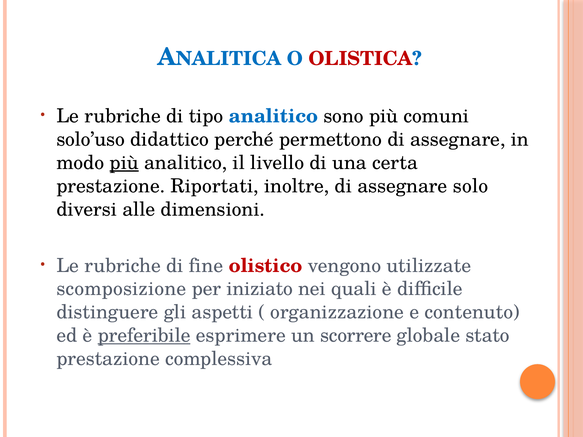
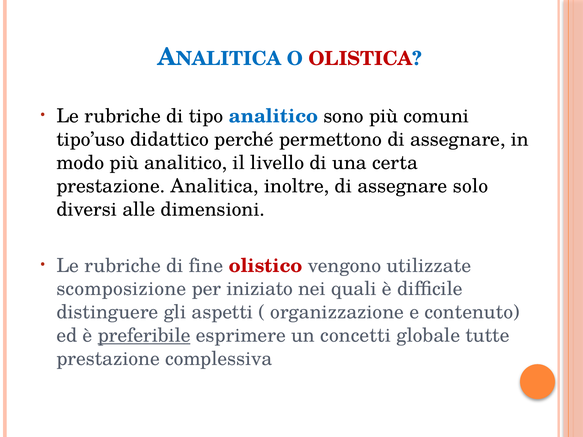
solo’uso: solo’uso -> tipo’uso (91, 139)
più underline: present -> none (124, 163)
Riportati: Riportati -> Analitica (215, 186)
scorrere: scorrere -> concetti (356, 336)
stato: stato -> tutte (487, 336)
